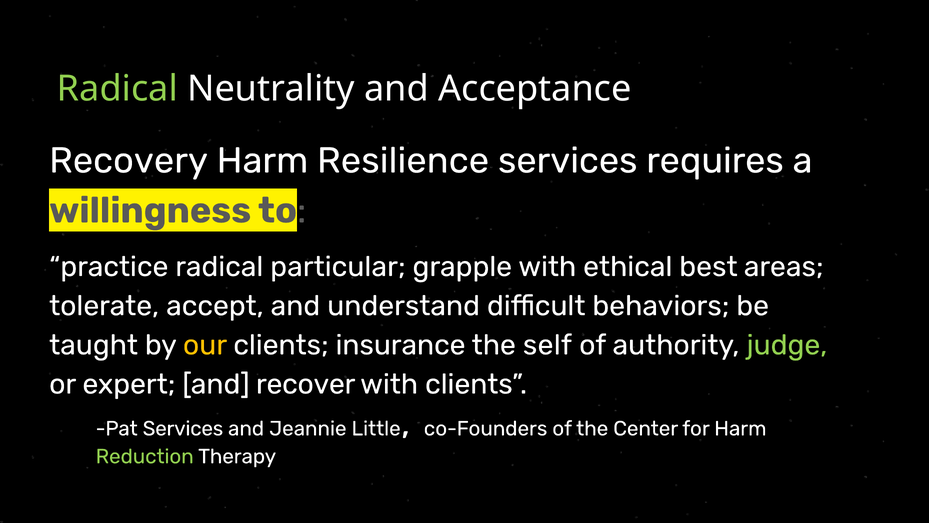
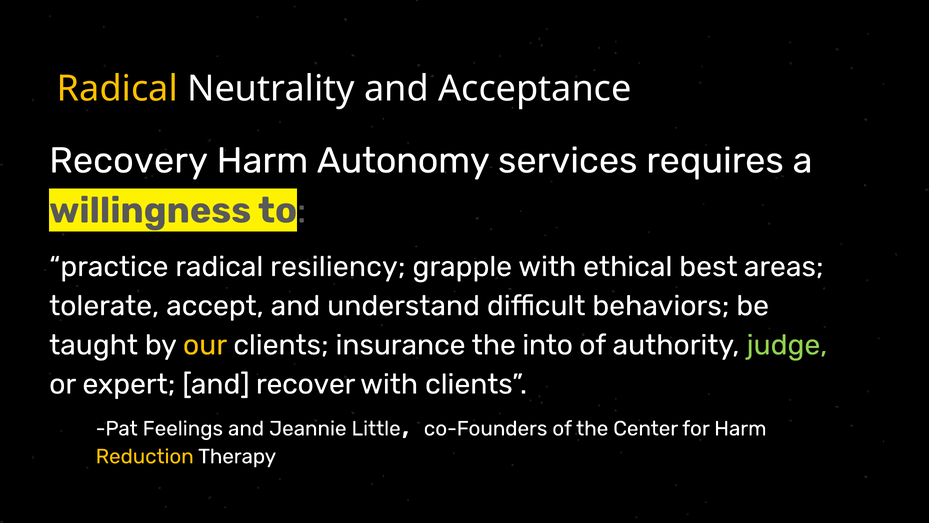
Radical colour: light green -> yellow (117, 89)
Resilience: Resilience -> Autonomy (403, 160)
particular: particular -> resiliency (338, 266)
self: self -> into (548, 345)
Pat Services: Services -> Feelings (183, 428)
Reduction colour: light green -> yellow (145, 456)
